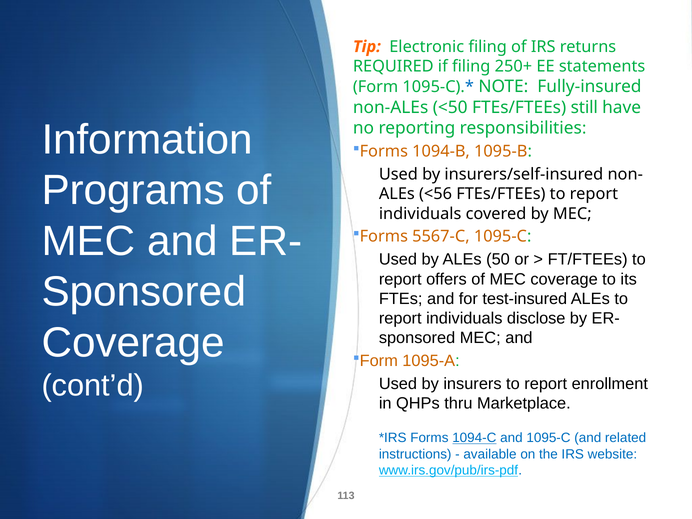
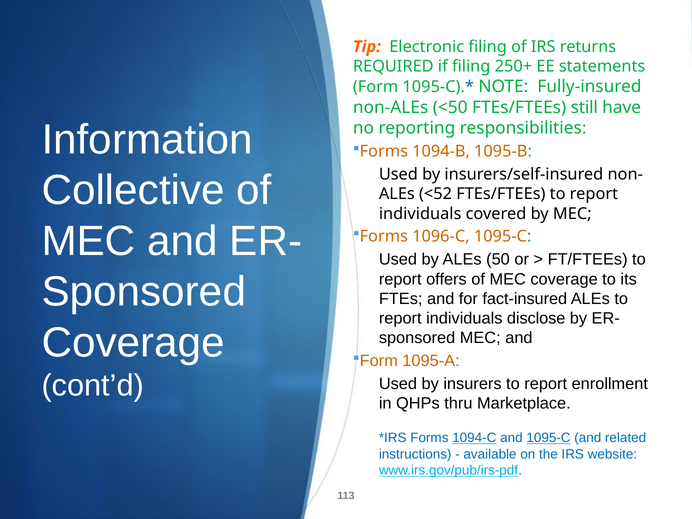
Programs: Programs -> Collective (133, 190)
<56: <56 -> <52 (436, 194)
5567-C: 5567-C -> 1096-C (441, 237)
test-insured: test-insured -> fact-insured (525, 299)
1095-C underline: none -> present (548, 438)
